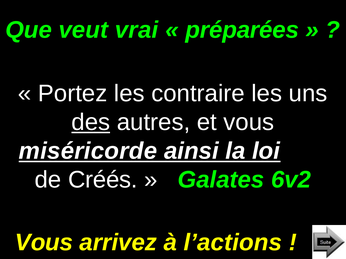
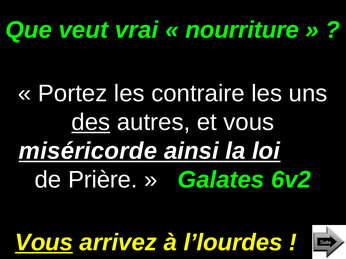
préparées: préparées -> nourriture (242, 30)
Créés: Créés -> Prière (103, 180)
Vous underline: none -> present (44, 243)
l’actions: l’actions -> l’lourdes (233, 243)
